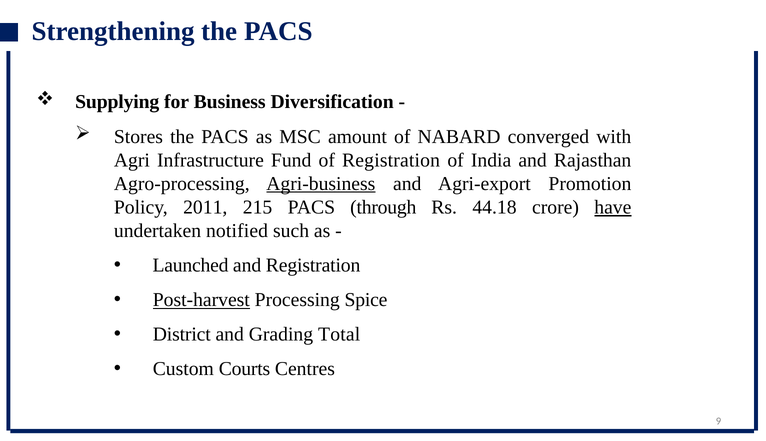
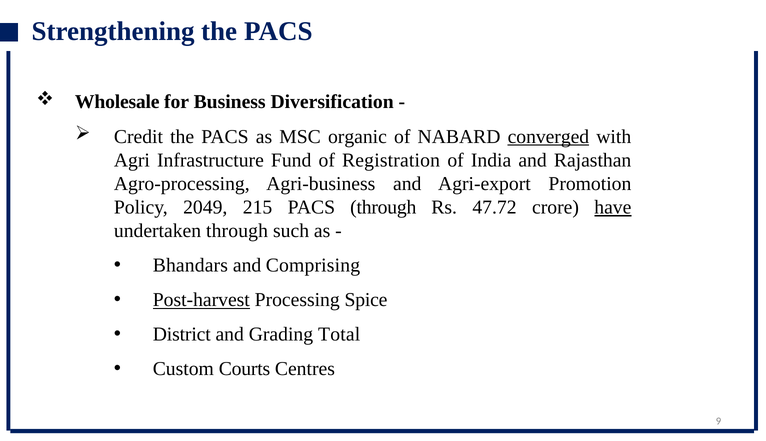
Supplying: Supplying -> Wholesale (117, 102)
Stores: Stores -> Credit (138, 137)
amount: amount -> organic (357, 137)
converged underline: none -> present (548, 137)
Agri-business underline: present -> none (321, 184)
2011: 2011 -> 2049 (205, 207)
44.18: 44.18 -> 47.72 (495, 207)
undertaken notified: notified -> through (237, 231)
Launched: Launched -> Bhandars (190, 265)
and Registration: Registration -> Comprising (313, 265)
